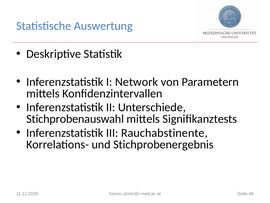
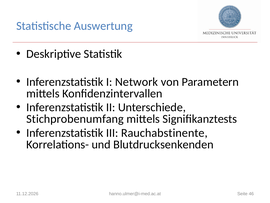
Stichprobenauswahl: Stichprobenauswahl -> Stichprobenumfang (75, 119)
Stichprobenergebnis: Stichprobenergebnis -> Blutdrucksenkenden (163, 144)
